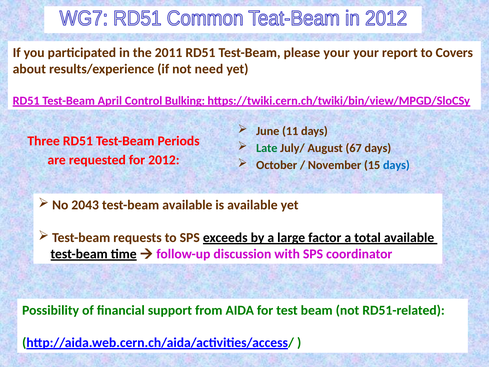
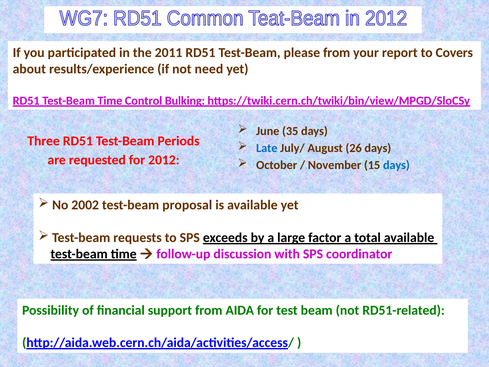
please your: your -> from (337, 53)
RD51 Test-Beam April: April -> Time (110, 101)
11: 11 -> 35 (290, 131)
Late colour: green -> blue (267, 148)
67: 67 -> 26 (354, 148)
2043: 2043 -> 2002 (85, 205)
test-beam available: available -> proposal (187, 205)
